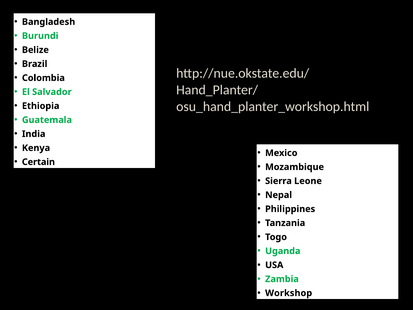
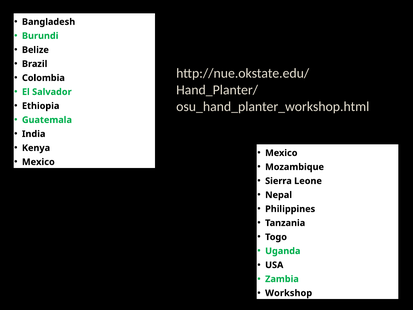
Certain: Certain -> Mexico (38, 162)
